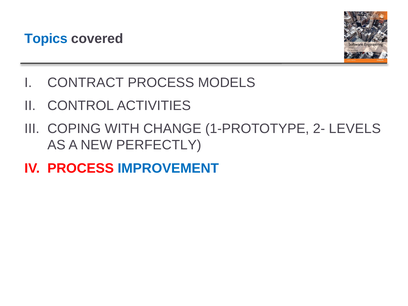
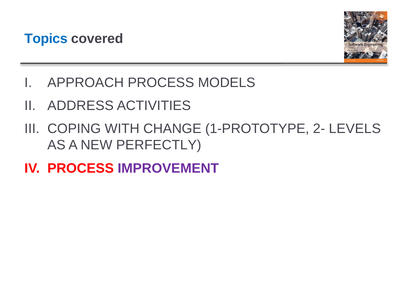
CONTRACT: CONTRACT -> APPROACH (86, 83)
CONTROL: CONTROL -> ADDRESS (81, 106)
IMPROVEMENT colour: blue -> purple (168, 168)
